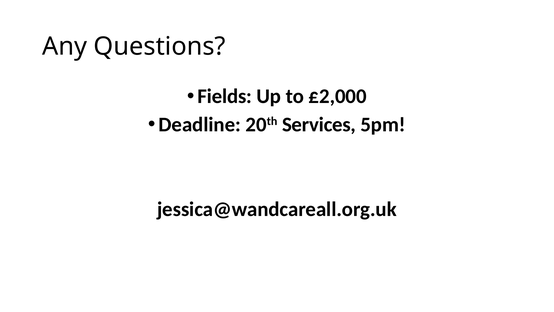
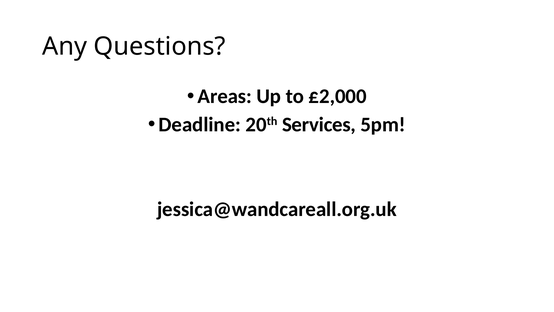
Fields: Fields -> Areas (225, 96)
